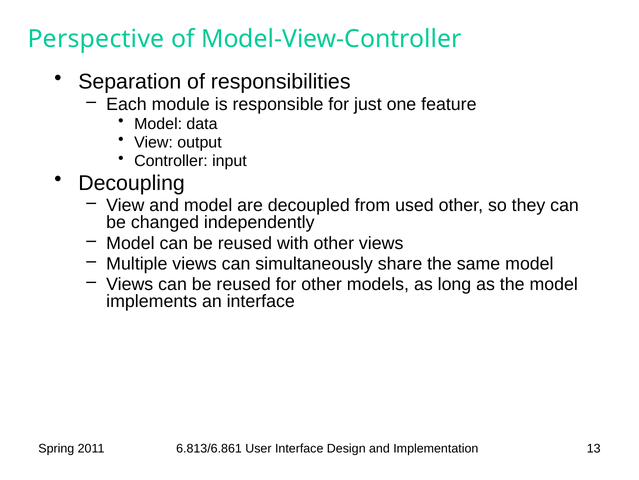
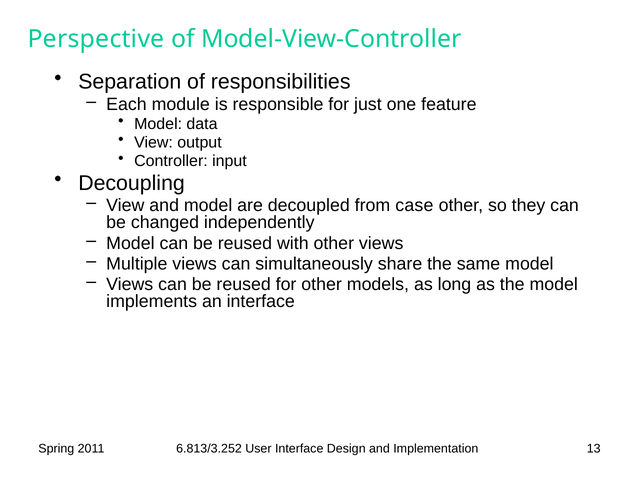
used: used -> case (414, 205)
6.813/6.861: 6.813/6.861 -> 6.813/3.252 (209, 448)
